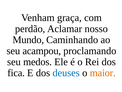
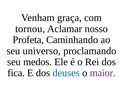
perdão: perdão -> tornou (30, 29)
Mundo: Mundo -> Profeta (28, 40)
acampou: acampou -> universo (42, 51)
maior colour: orange -> purple (103, 73)
